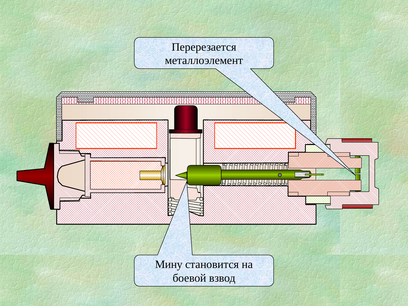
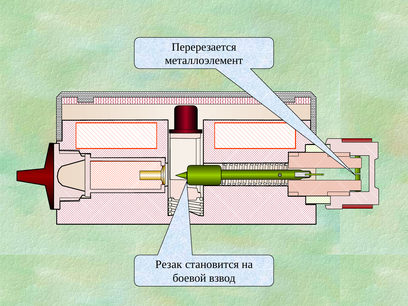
Мину: Мину -> Резак (169, 265)
